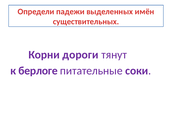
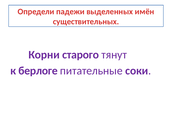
дороги: дороги -> старого (81, 55)
